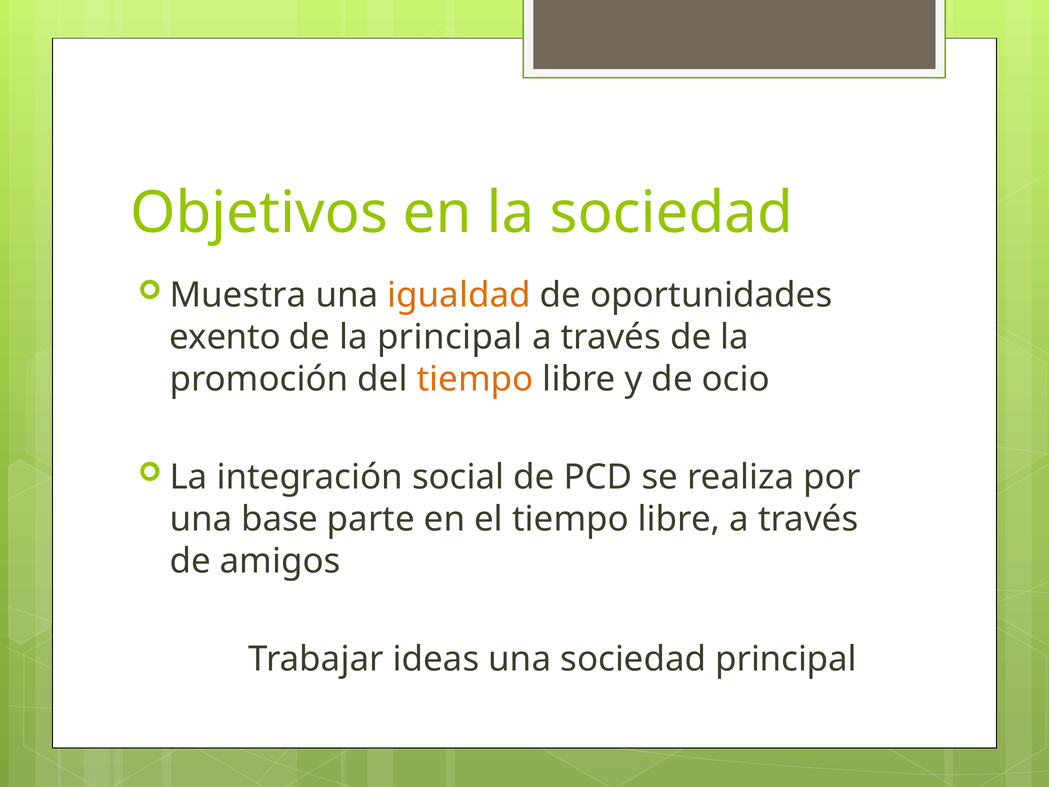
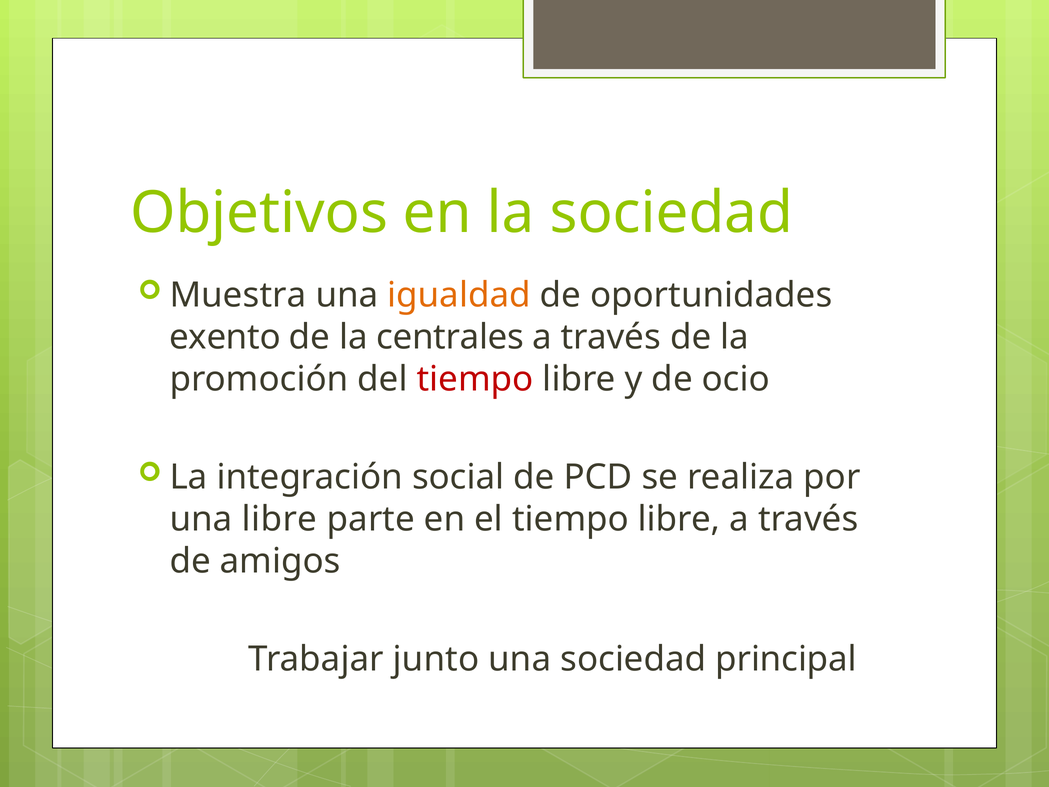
la principal: principal -> centrales (450, 337)
tiempo colour: orange -> red (475, 379)
una base: base -> libre (279, 519)
ideas: ideas -> junto (436, 659)
